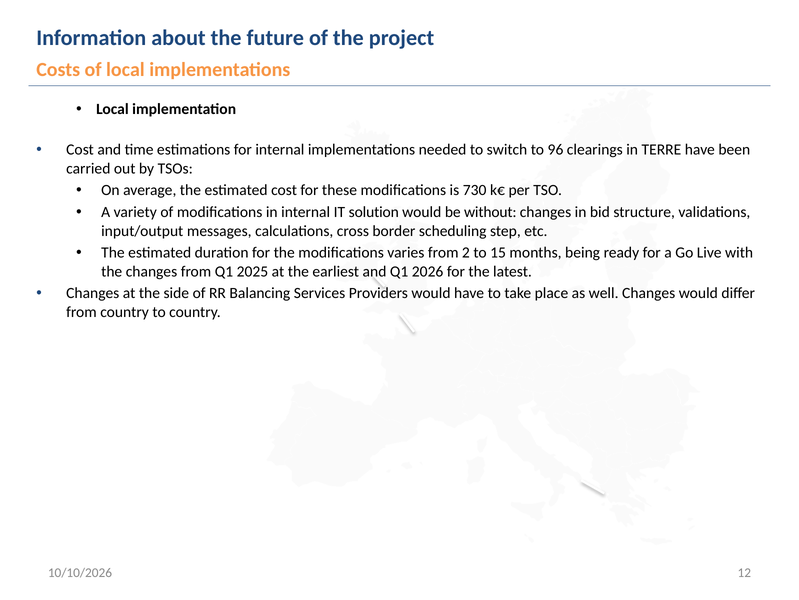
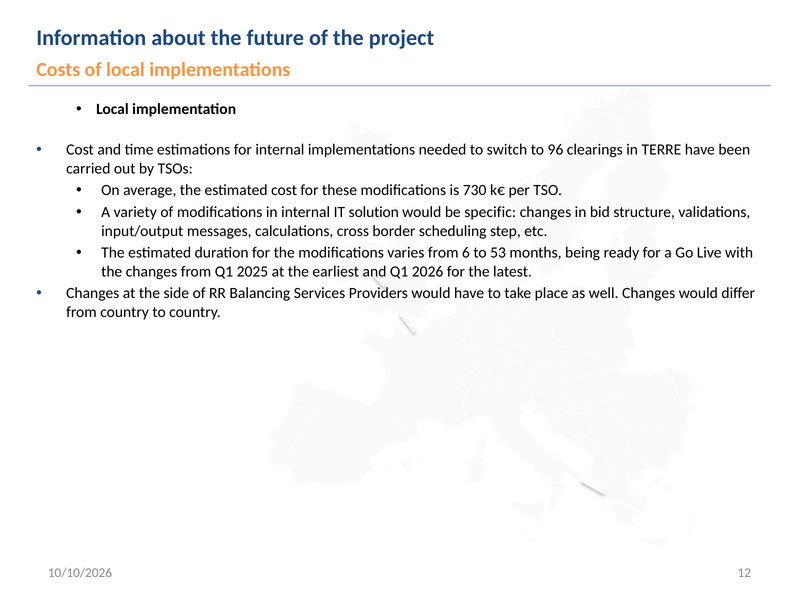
without: without -> specific (490, 212)
2: 2 -> 6 (466, 252)
15: 15 -> 53 (498, 252)
